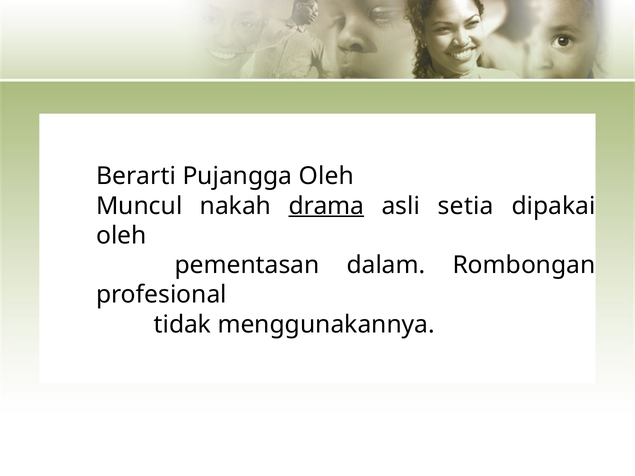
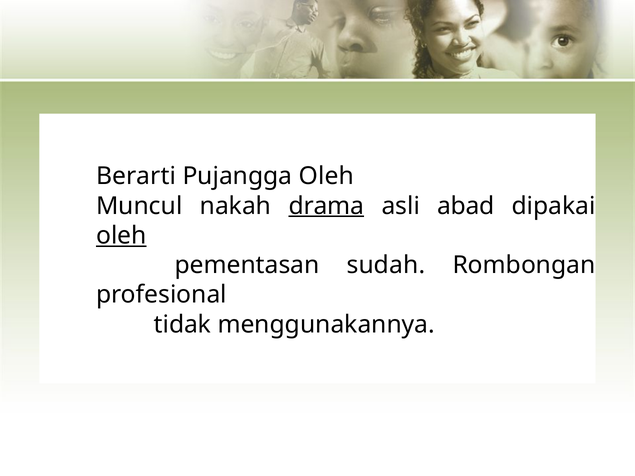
setia: setia -> abad (466, 206)
oleh underline: none -> present (121, 236)
dalam: dalam -> sudah (386, 265)
